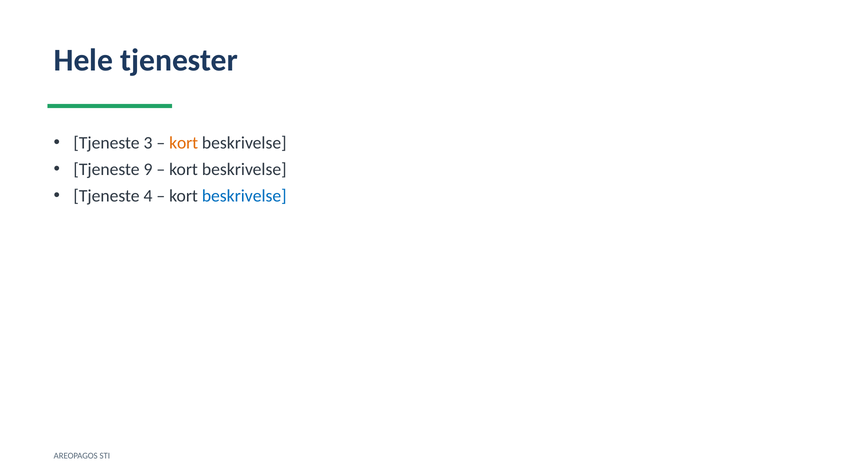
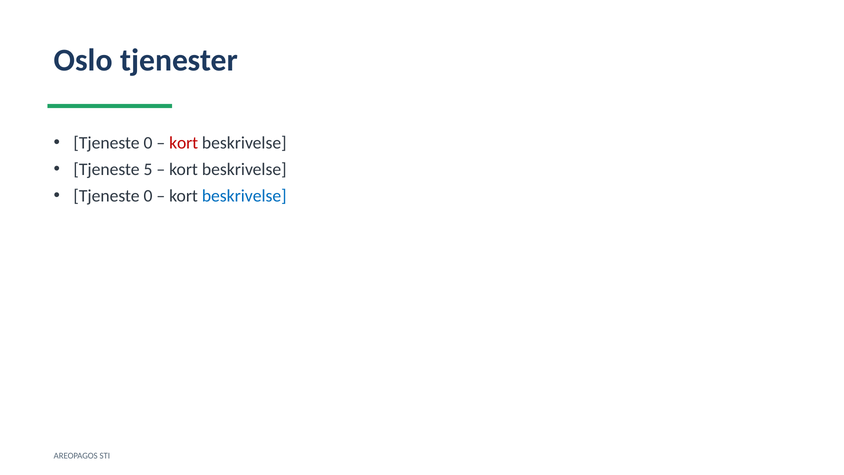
Hele: Hele -> Oslo (83, 60)
3: 3 -> 0 (148, 143)
kort colour: orange -> red (184, 143)
9: 9 -> 5 (148, 169)
4: 4 -> 0 (148, 196)
